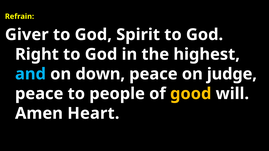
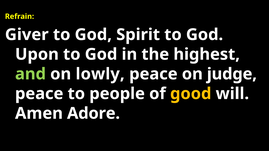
Right: Right -> Upon (37, 54)
and colour: light blue -> light green (30, 74)
down: down -> lowly (100, 74)
Heart: Heart -> Adore (94, 114)
